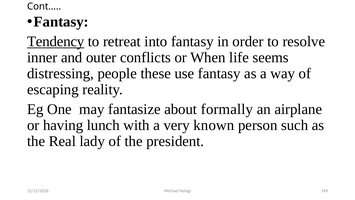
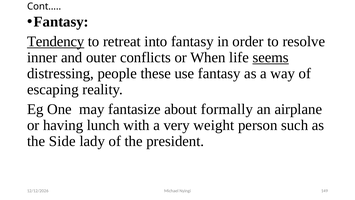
seems underline: none -> present (271, 57)
known: known -> weight (214, 125)
Real: Real -> Side (62, 141)
